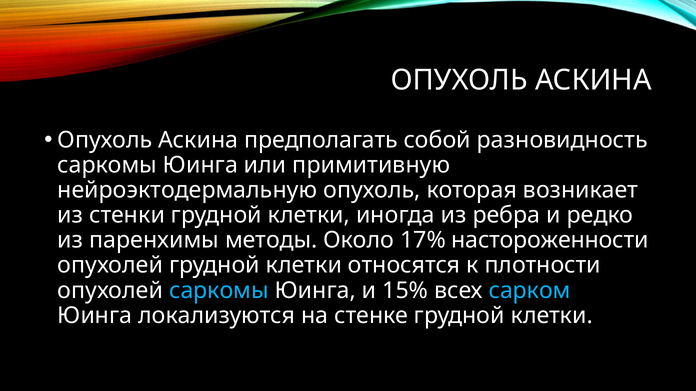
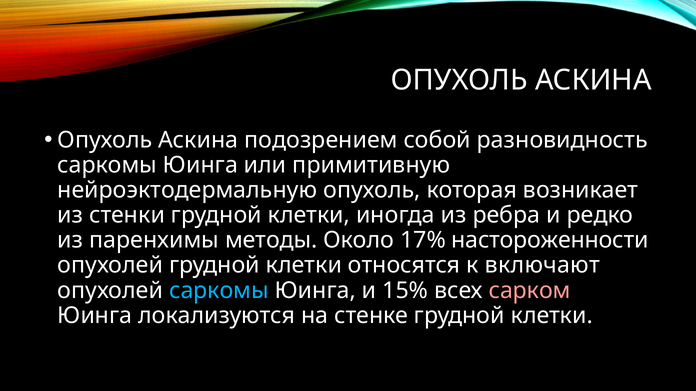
предполагать: предполагать -> подозрением (321, 140)
плотности: плотности -> включают (542, 266)
сарком colour: light blue -> pink (530, 291)
